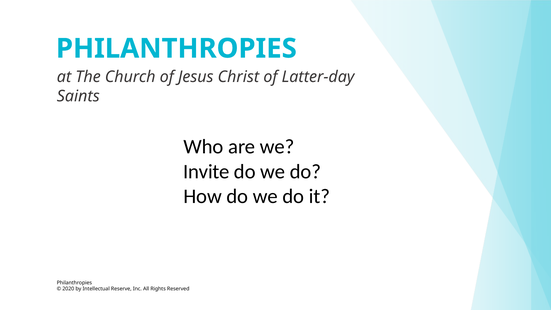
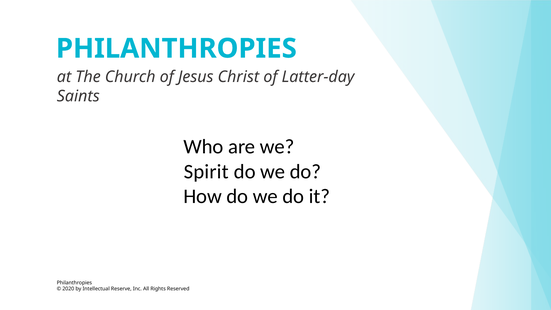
Invite: Invite -> Spirit (206, 172)
